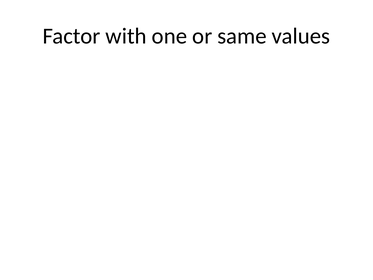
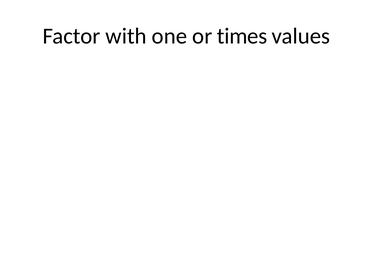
same: same -> times (242, 36)
